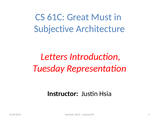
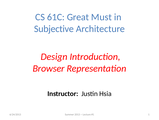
Letters: Letters -> Design (54, 56)
Tuesday: Tuesday -> Browser (49, 68)
